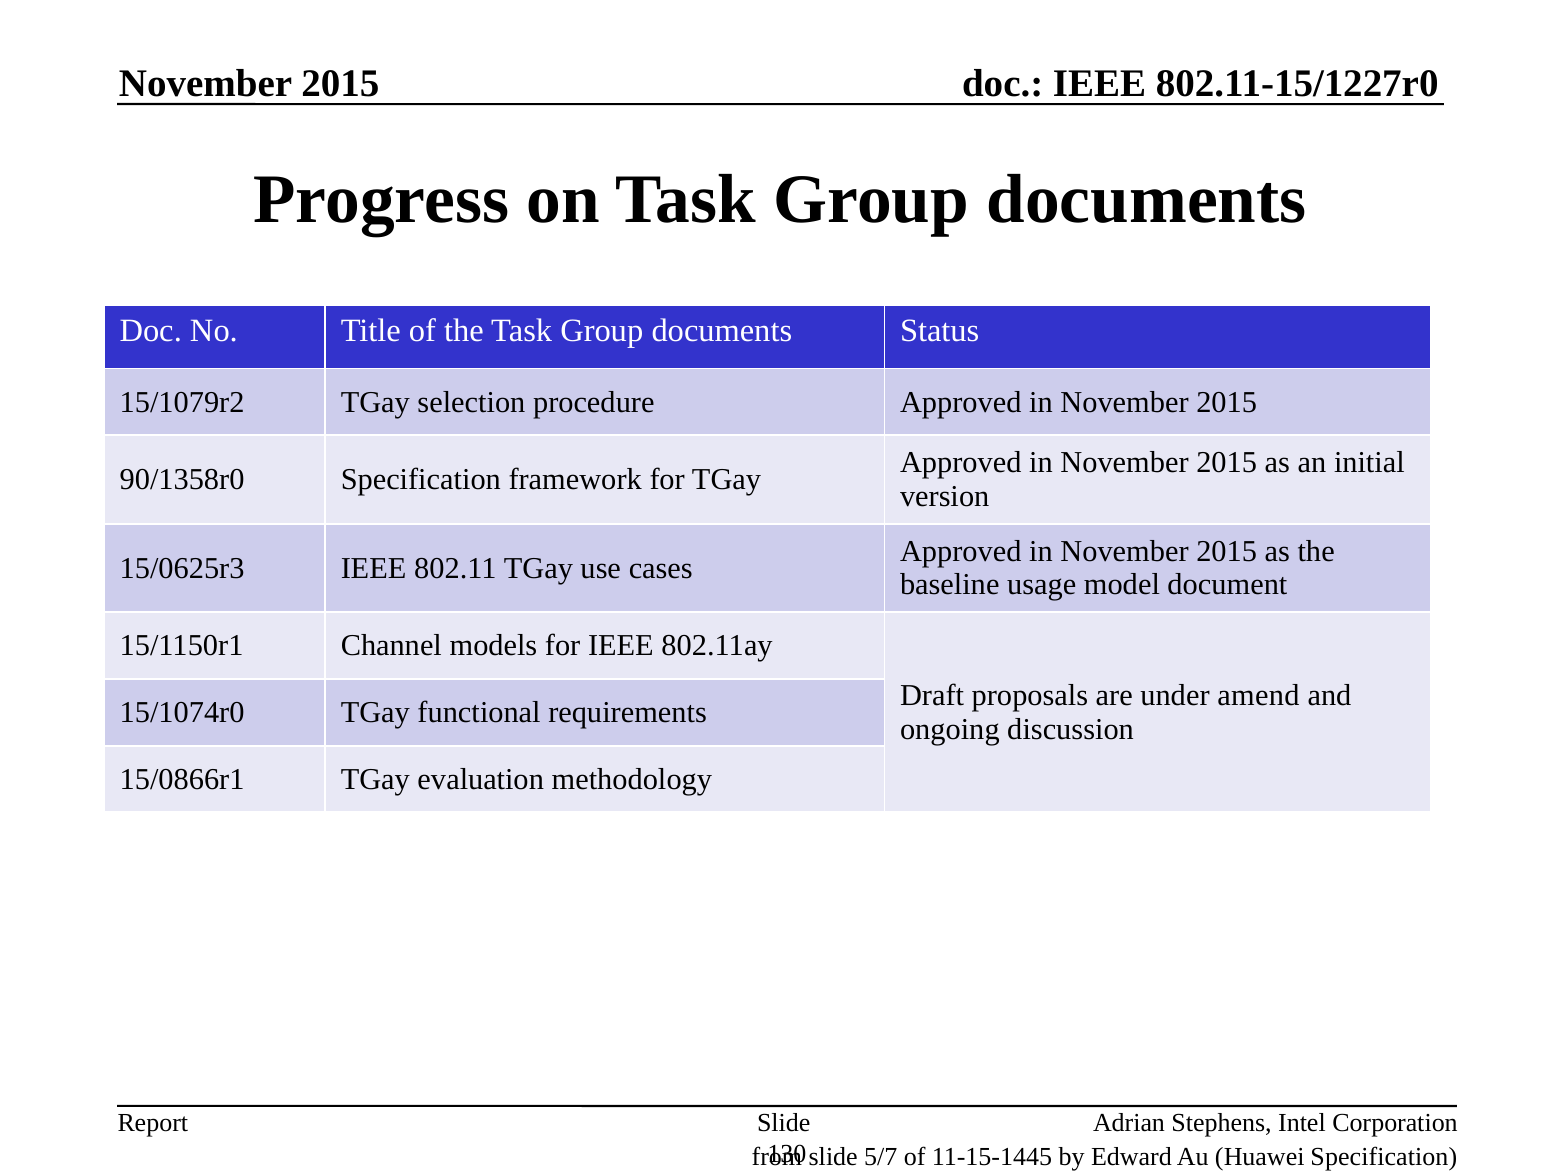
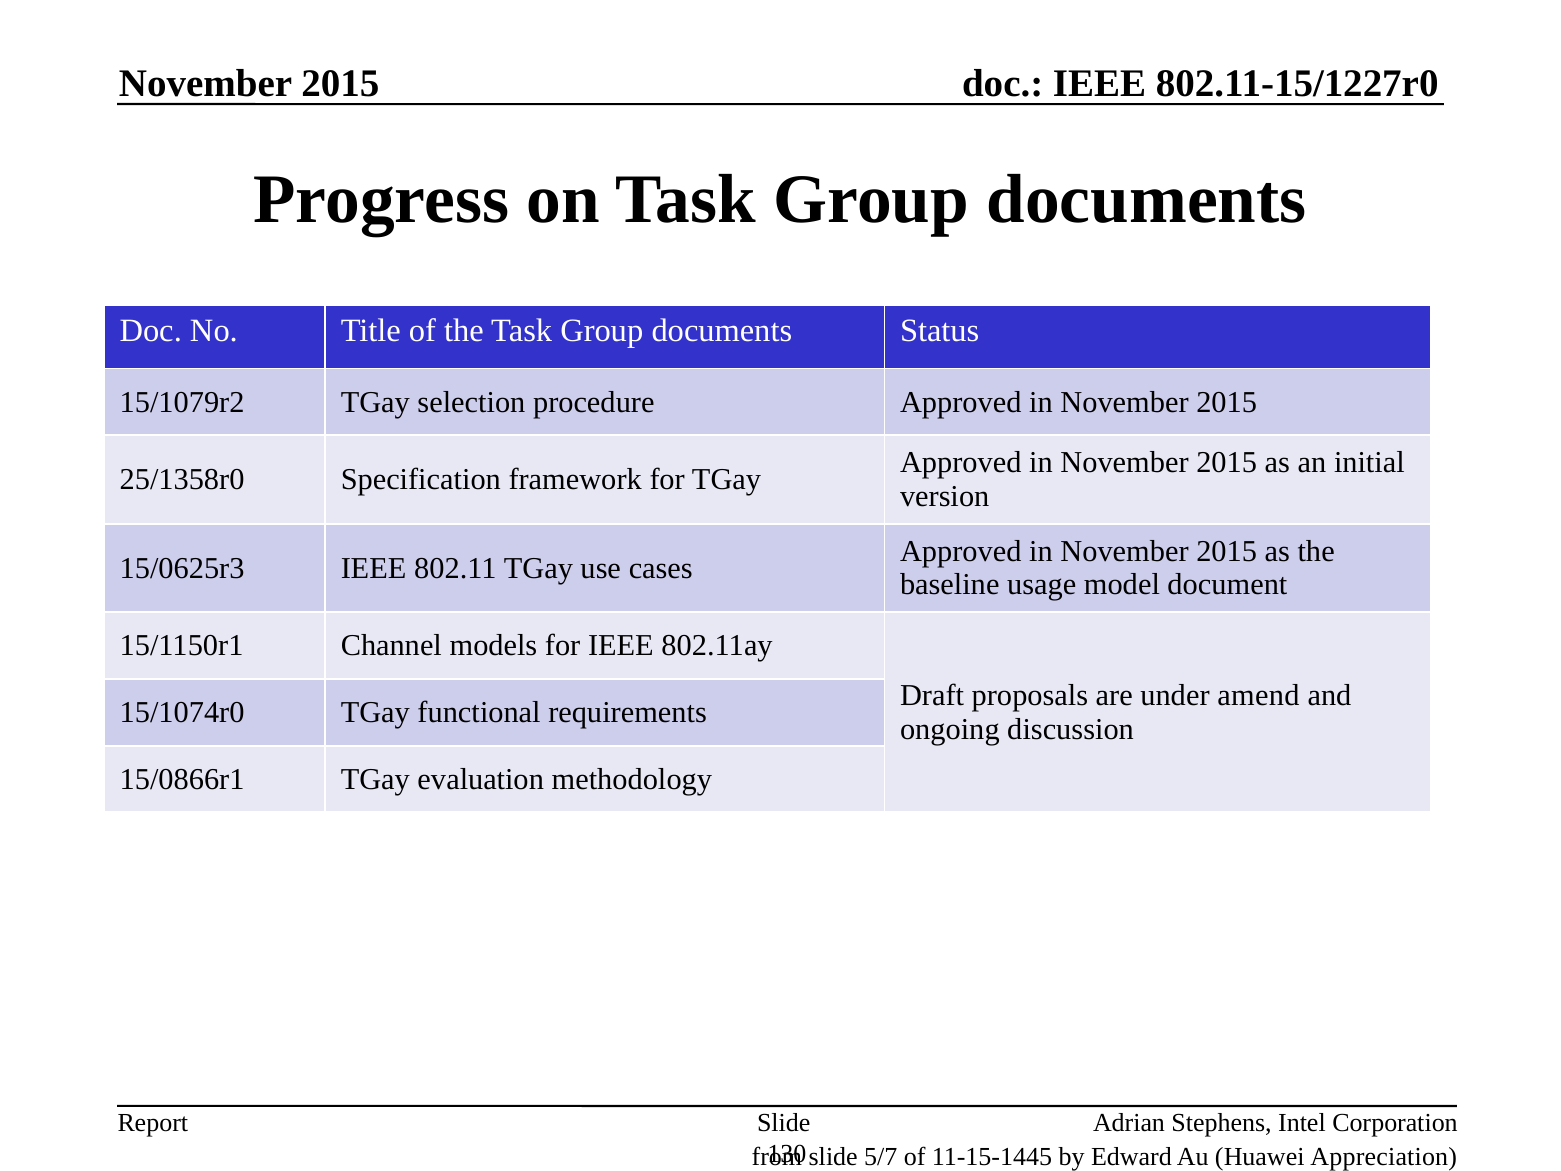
90/1358r0: 90/1358r0 -> 25/1358r0 (182, 480)
Huawei Specification: Specification -> Appreciation (1384, 1157)
